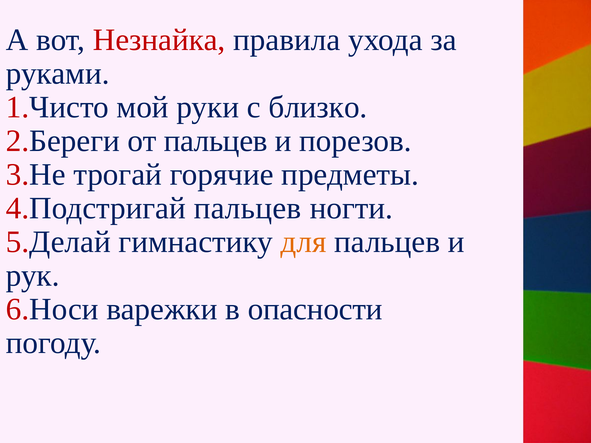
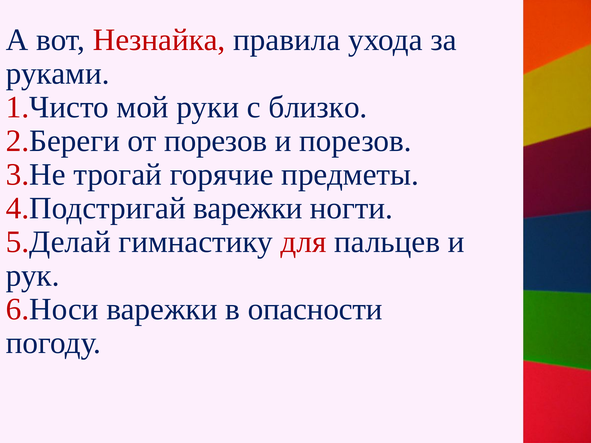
от пальцев: пальцев -> порезов (216, 141)
4.Подстригай пальцев: пальцев -> варежки (248, 208)
для colour: orange -> red (304, 242)
